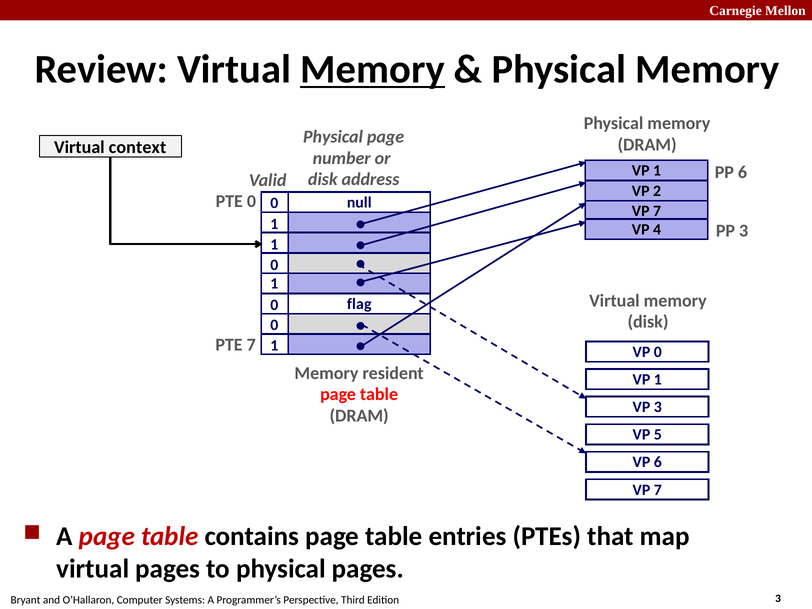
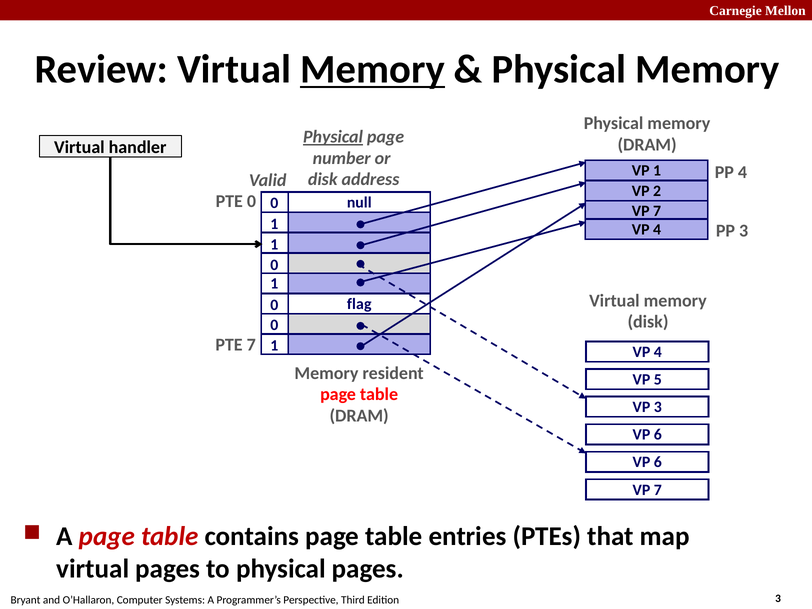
Physical underline: none -> present (333, 137)
context: context -> handler (138, 147)
PP 6: 6 -> 4 (742, 172)
0: 0 -> 4 (658, 352)
1: 1 -> 5 (658, 380)
5: 5 -> 6 (658, 435)
